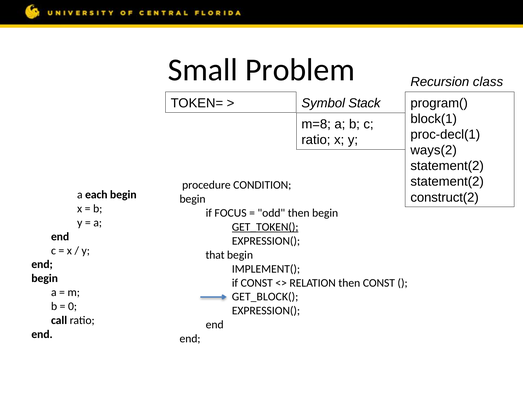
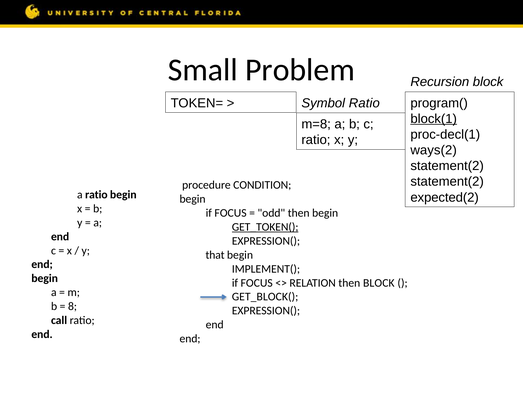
Recursion class: class -> block (488, 82)
Symbol Stack: Stack -> Ratio (364, 103)
block(1 underline: none -> present (434, 119)
a each: each -> ratio (96, 194)
construct(2: construct(2 -> expected(2 (445, 197)
CONST: CONST -> FOCUS (257, 282)
then CONST: CONST -> BLOCK (379, 282)
0: 0 -> 8 (73, 306)
